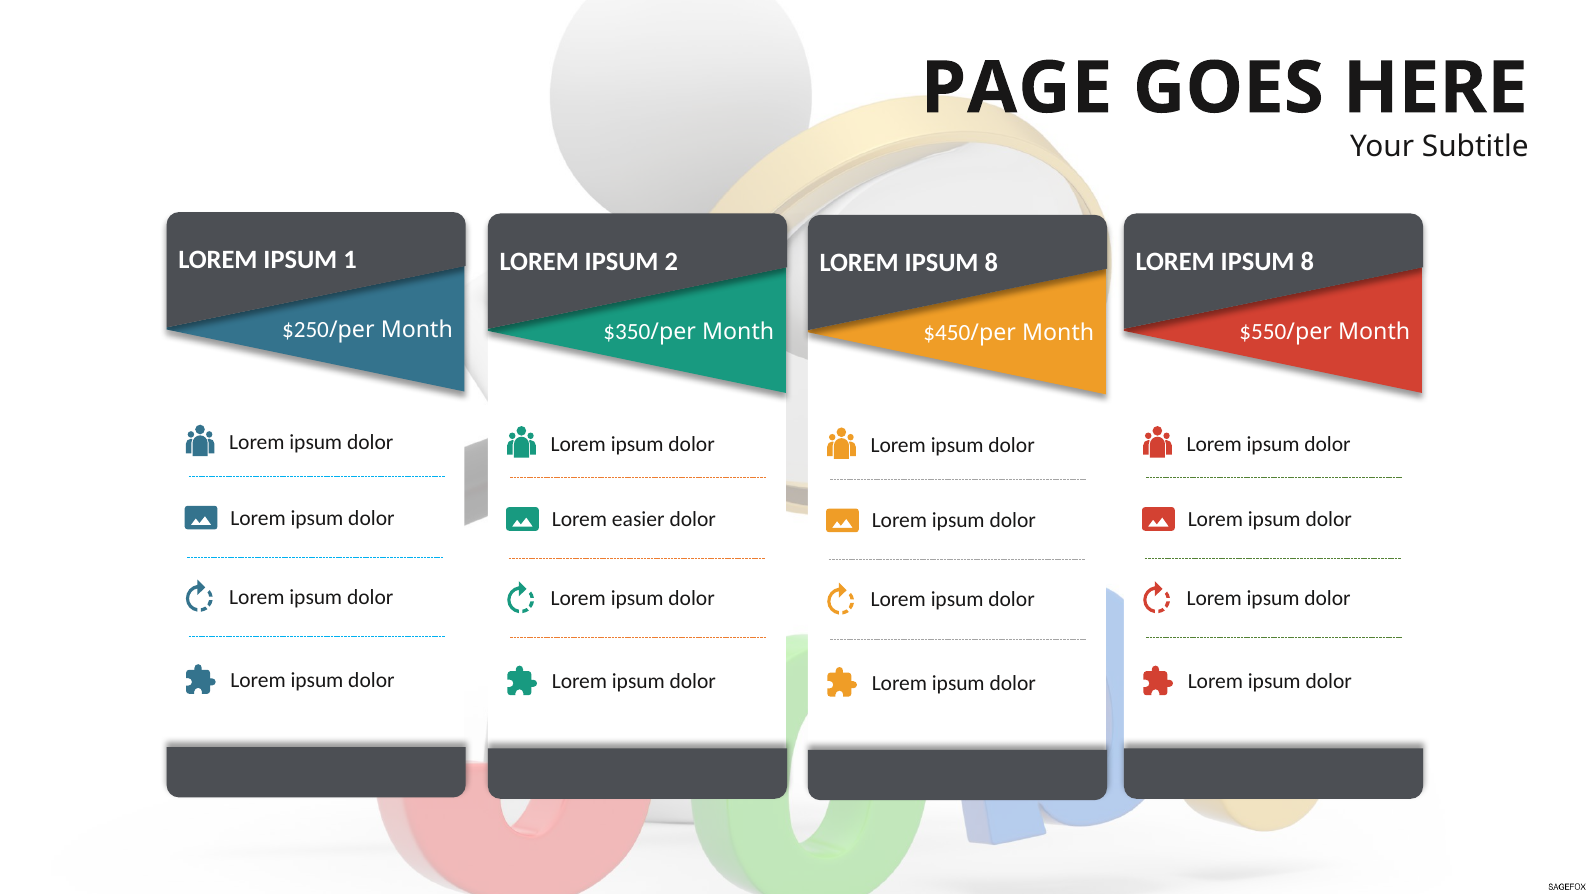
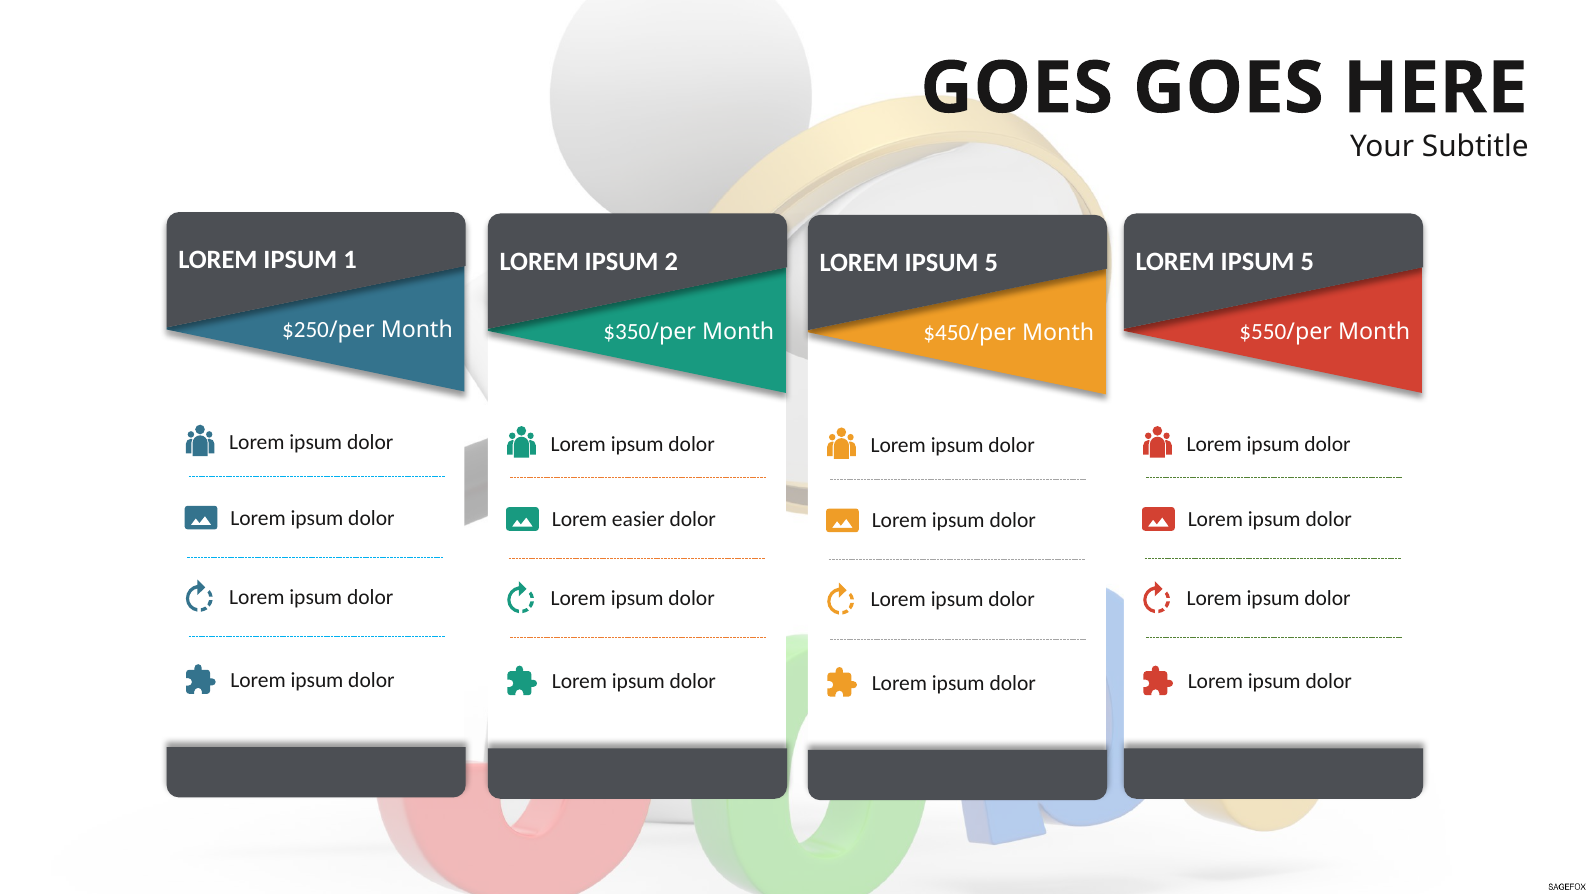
PAGE: PAGE -> GOES (1017, 88)
8: 8 -> 5 (1307, 261)
8: 8 -> 5 (991, 263)
